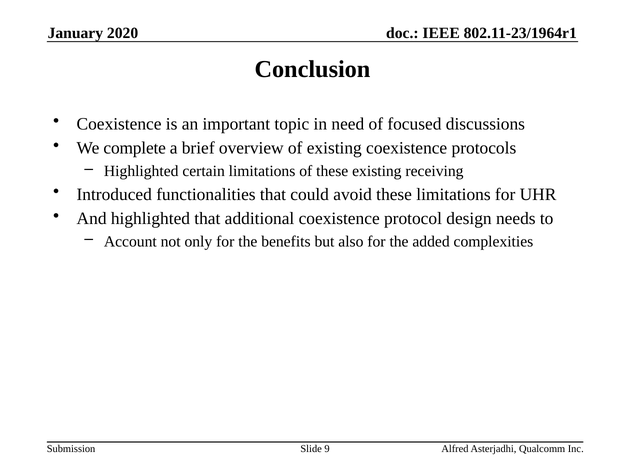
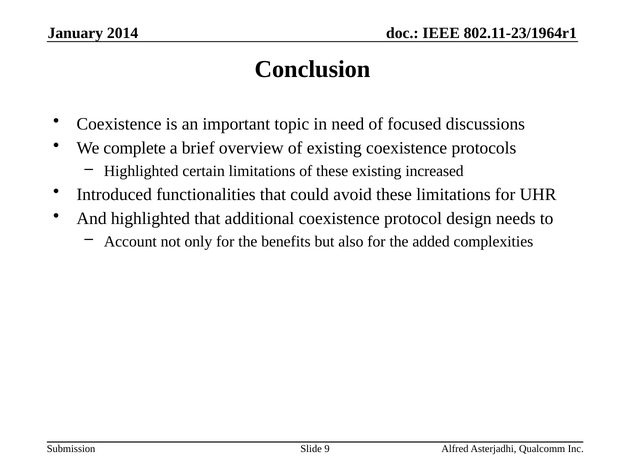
2020: 2020 -> 2014 (123, 33)
receiving: receiving -> increased (435, 171)
